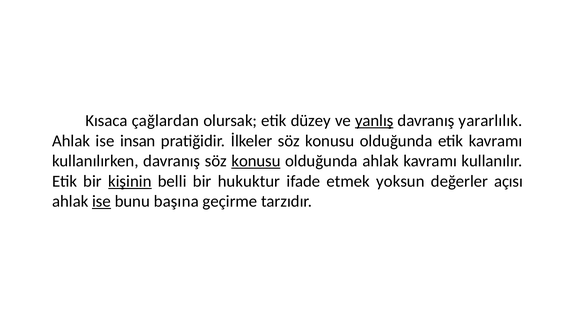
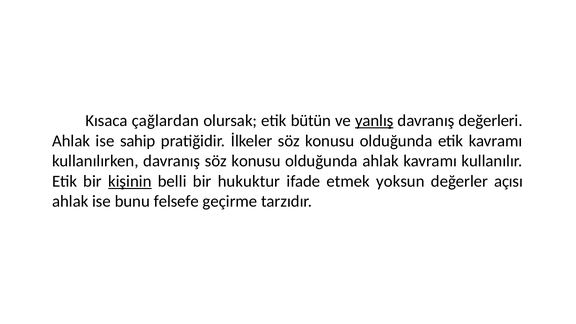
düzey: düzey -> bütün (311, 121)
yararlılık: yararlılık -> değerleri (491, 121)
insan: insan -> sahip (138, 141)
konusu underline: present -> none (256, 161)
ise underline: present -> none (102, 201)
başına: başına -> felsefe (176, 201)
